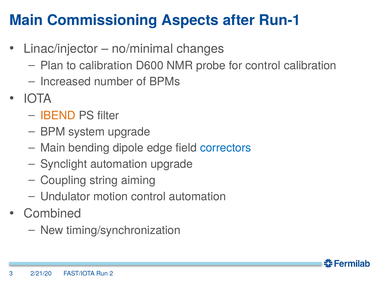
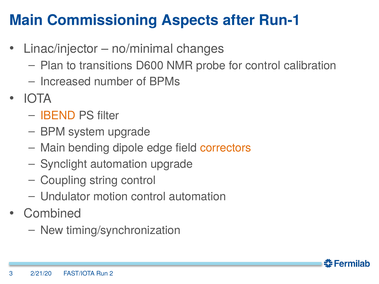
to calibration: calibration -> transitions (106, 66)
correctors colour: blue -> orange (226, 148)
string aiming: aiming -> control (138, 180)
